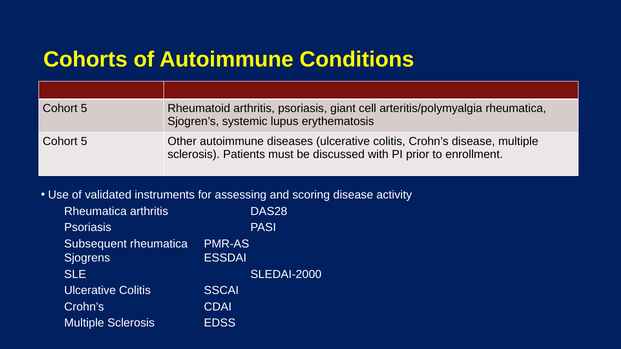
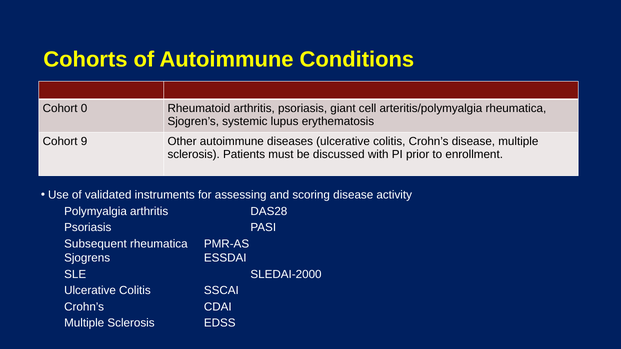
5: 5 -> 0 (84, 108)
5: 5 -> 9 (84, 142)
Rheumatica: Rheumatica -> Polymyalgia (96, 212)
